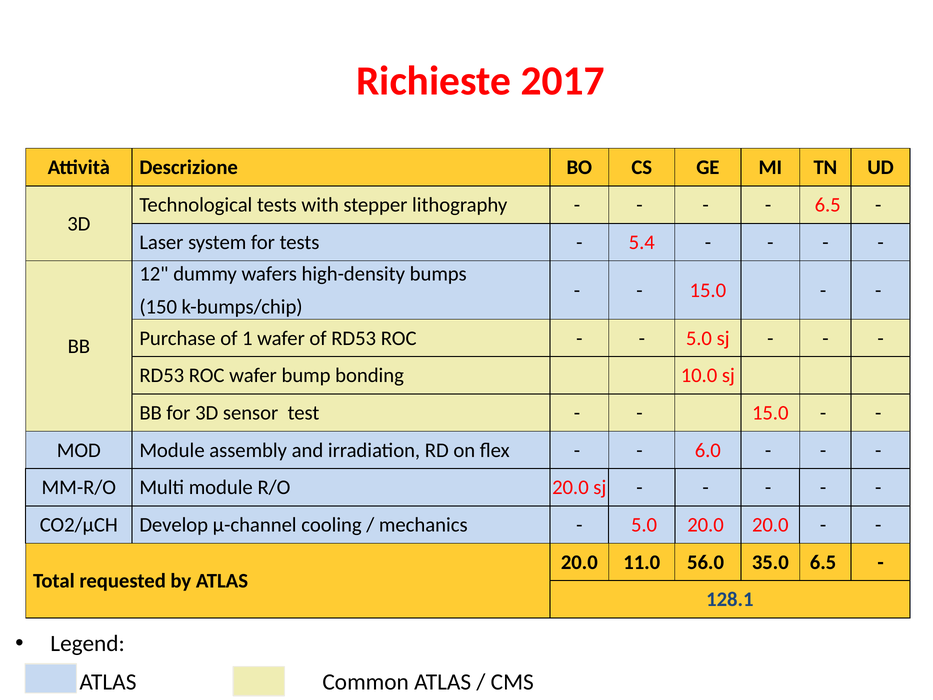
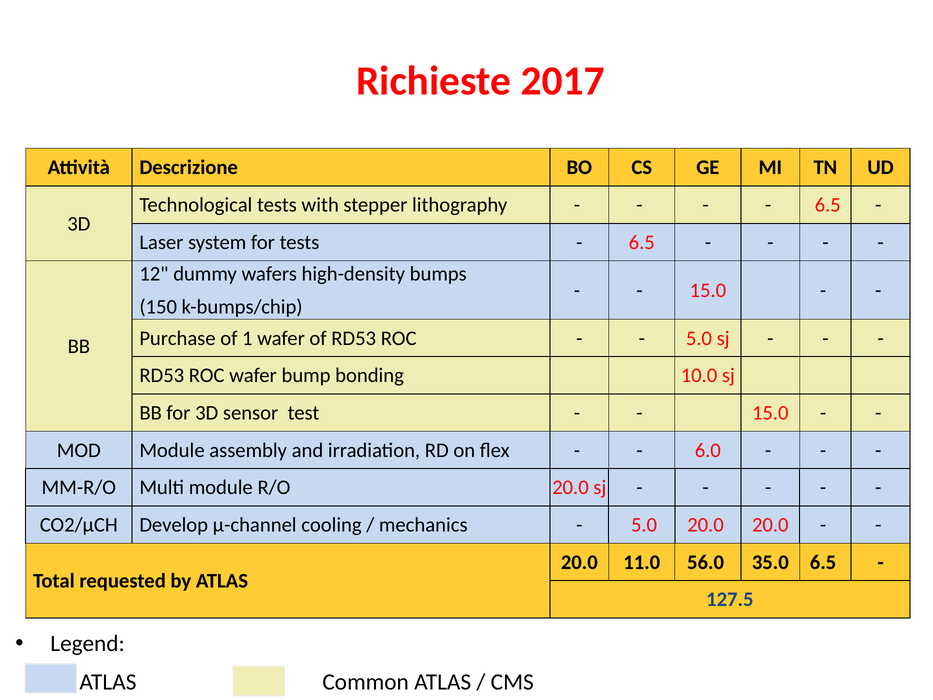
5.4: 5.4 -> 6.5 (642, 242)
128.1: 128.1 -> 127.5 (730, 599)
